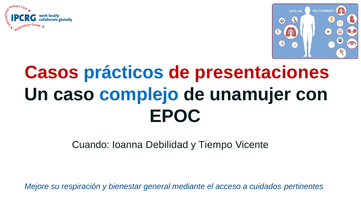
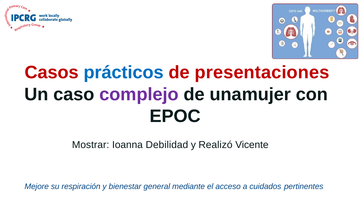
complejo colour: blue -> purple (139, 95)
Cuando: Cuando -> Mostrar (91, 145)
Tiempo: Tiempo -> Realizó (215, 145)
